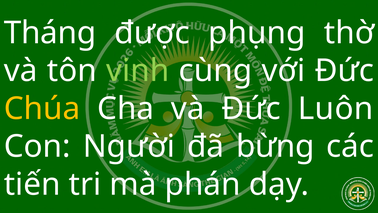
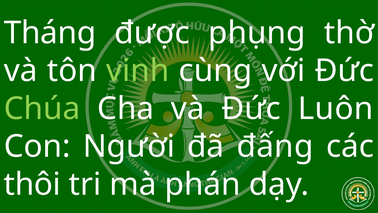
Chúa colour: yellow -> light green (42, 109)
bừng: bừng -> đấng (275, 146)
tiến: tiến -> thôi (32, 184)
